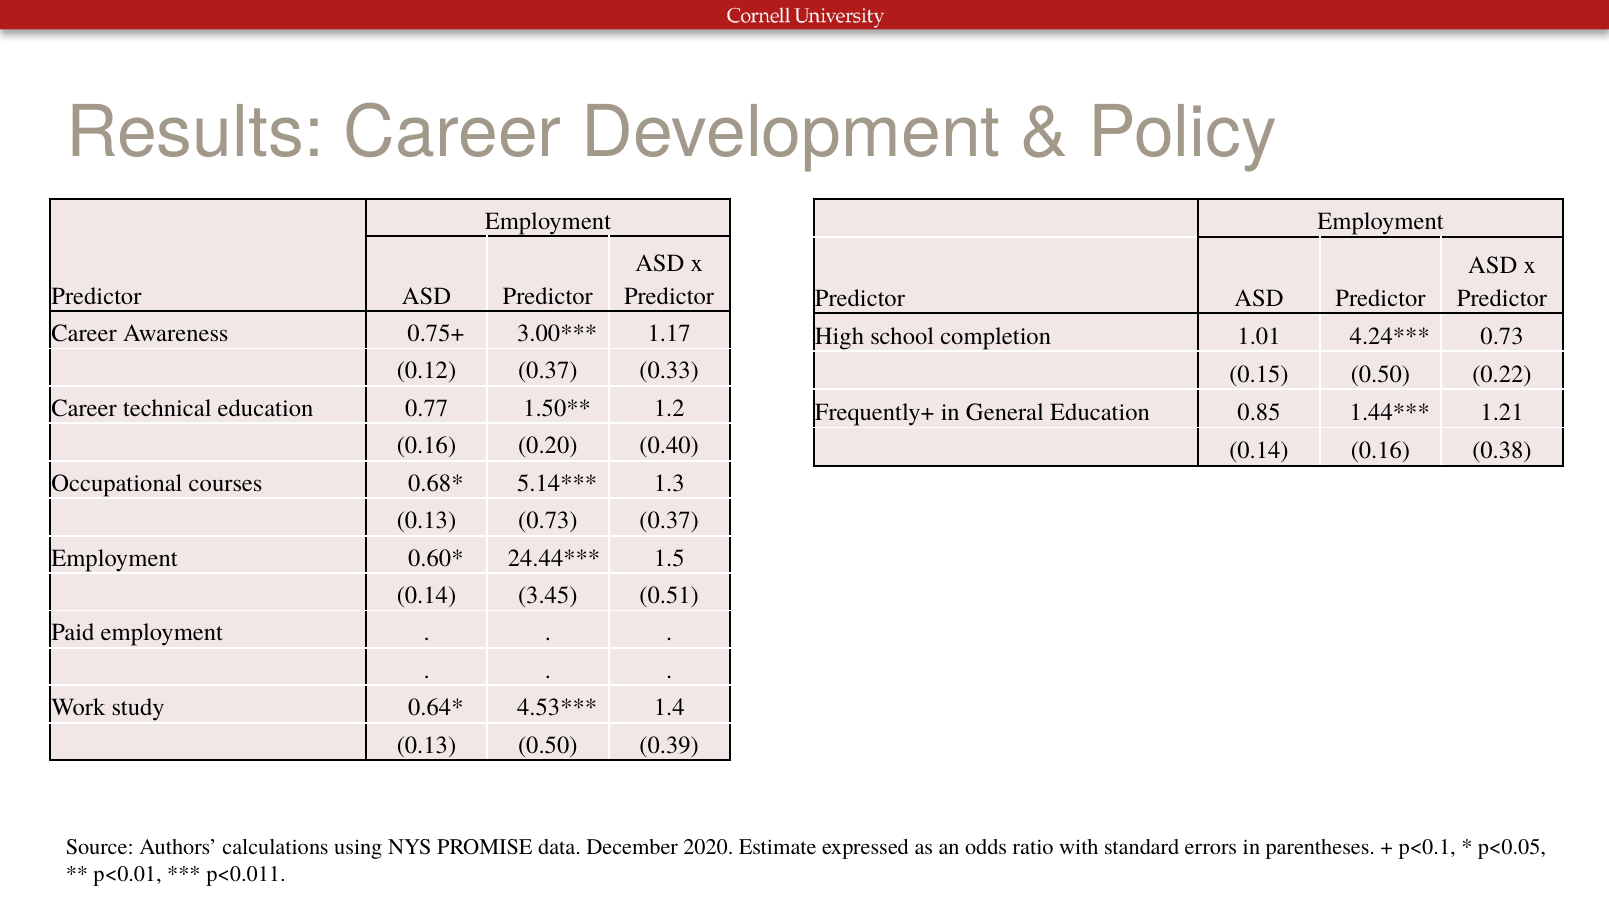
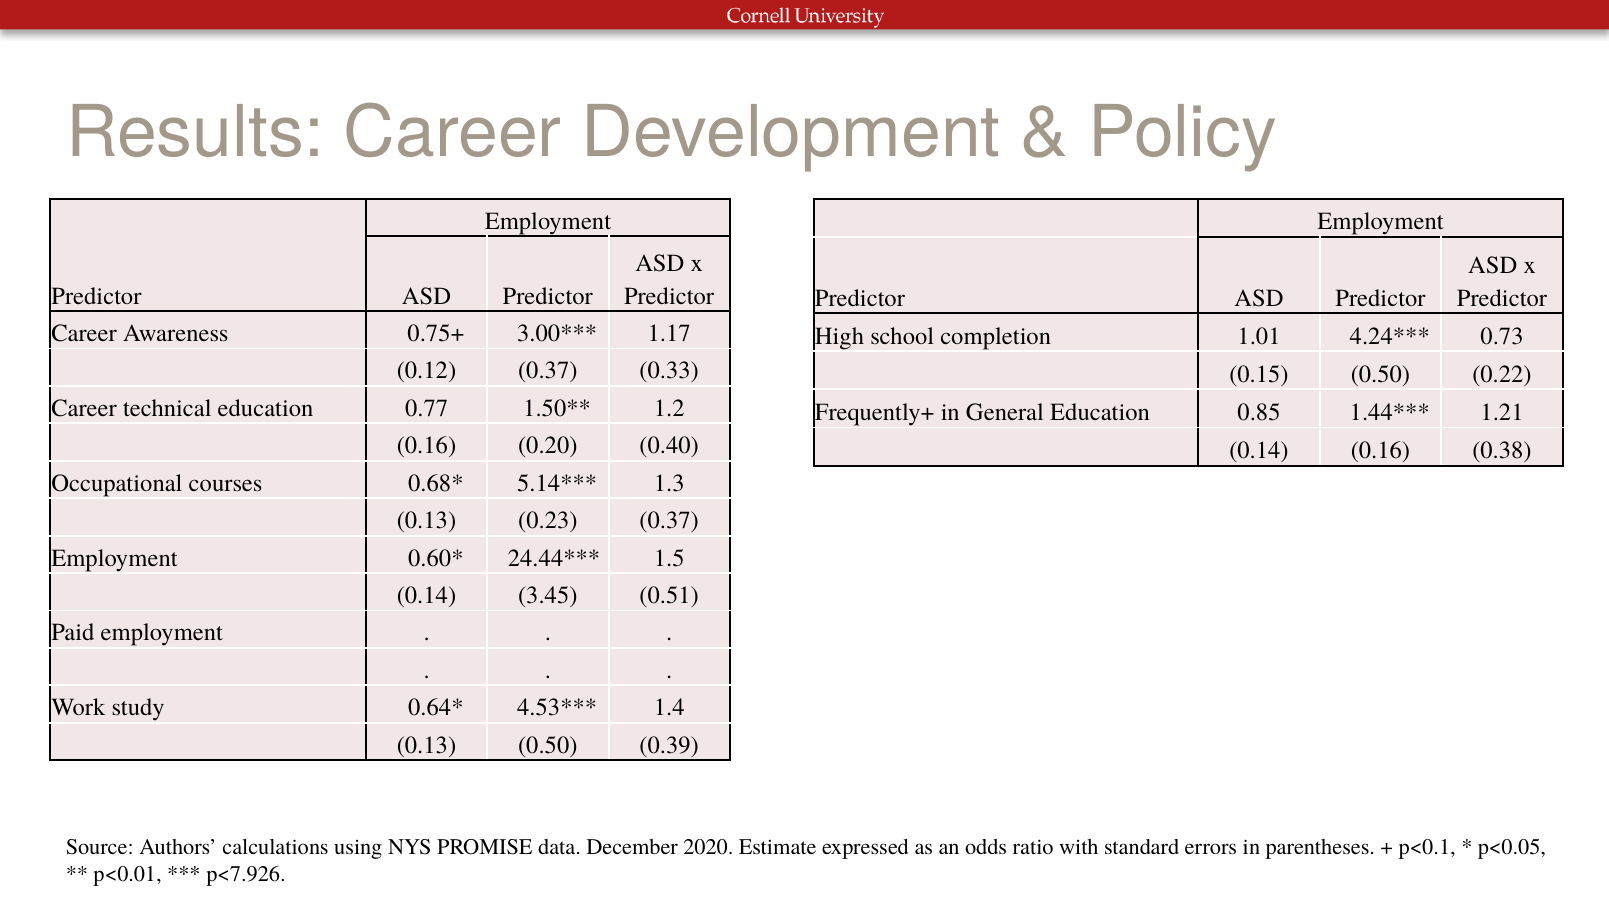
0.13 0.73: 0.73 -> 0.23 (548, 521)
p<0.011: p<0.011 -> p<7.926 (246, 874)
